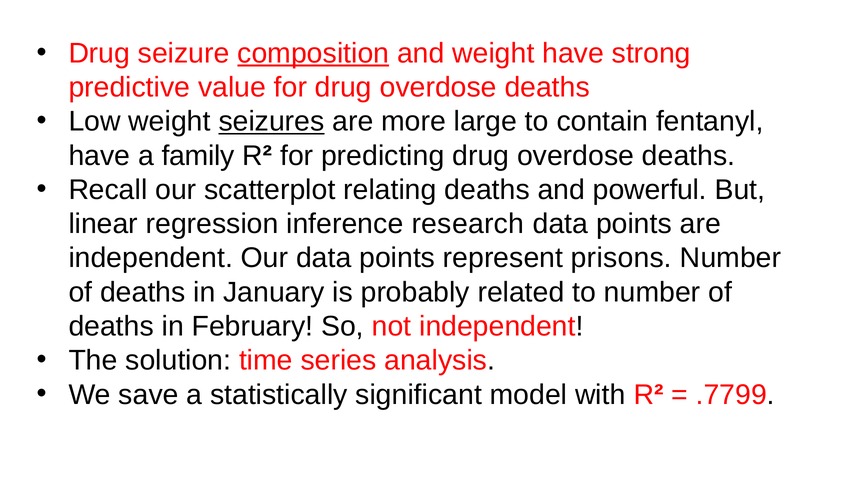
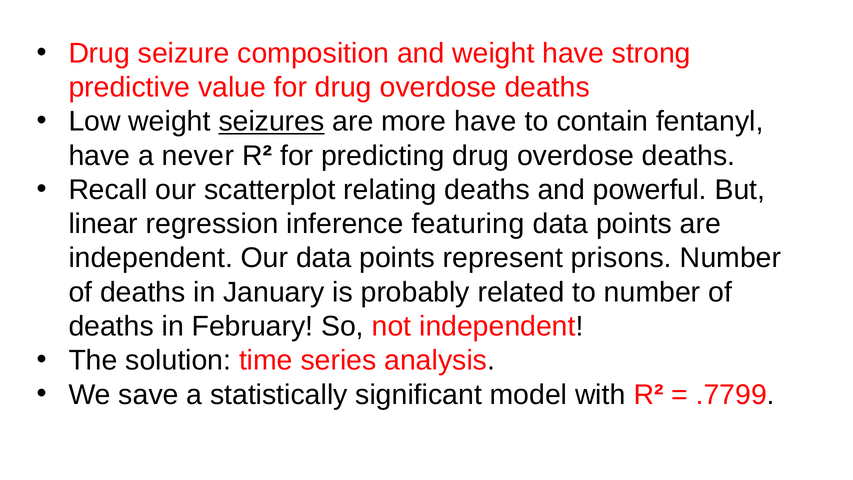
composition underline: present -> none (313, 53)
more large: large -> have (485, 122)
family: family -> never (198, 156)
research: research -> featuring (468, 224)
